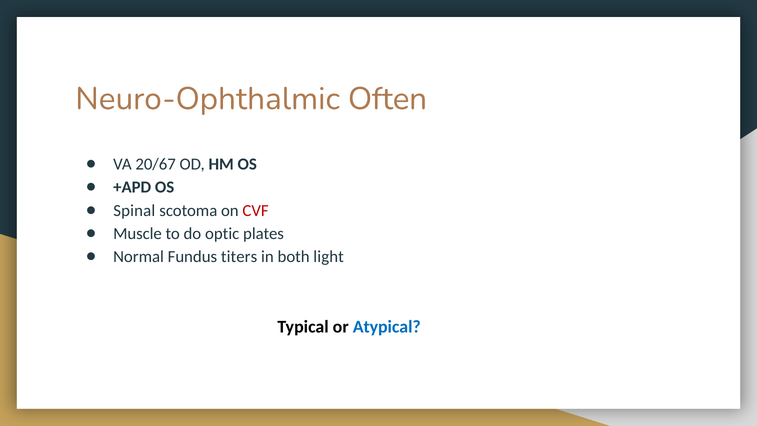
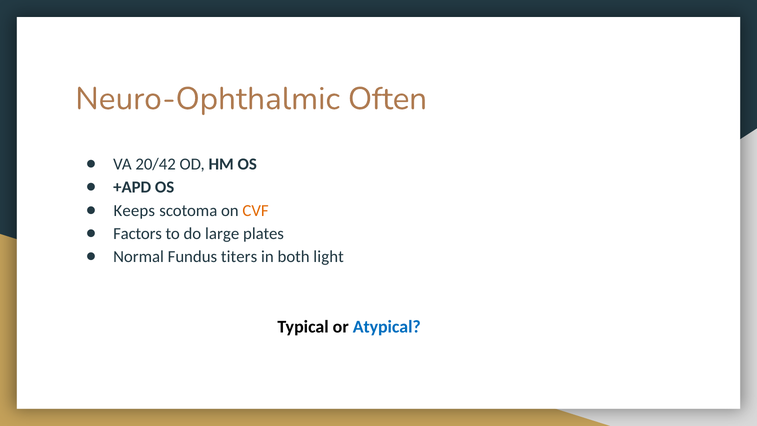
20/67: 20/67 -> 20/42 (156, 164)
Spinal: Spinal -> Keeps (134, 210)
CVF colour: red -> orange (256, 210)
Muscle: Muscle -> Factors (138, 234)
optic: optic -> large (222, 234)
